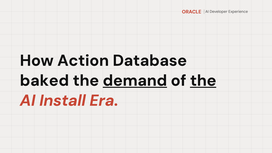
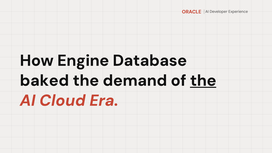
Action: Action -> Engine (83, 61)
demand underline: present -> none (135, 81)
Install: Install -> Cloud (62, 100)
